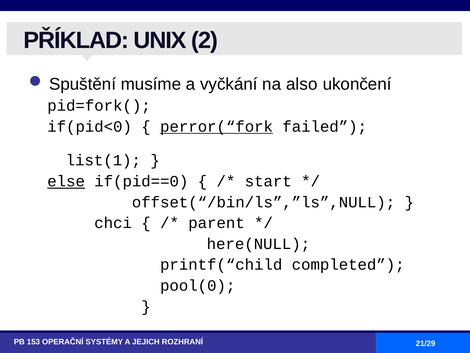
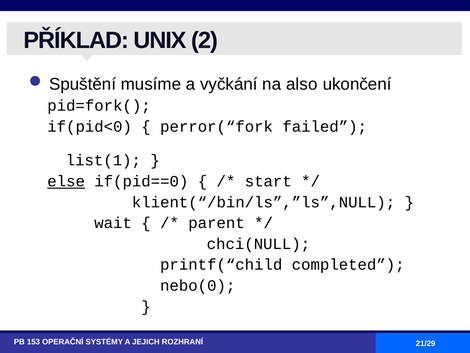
perror(“fork underline: present -> none (217, 126)
offset(“/bin/ls”,”ls”,NULL: offset(“/bin/ls”,”ls”,NULL -> klient(“/bin/ls”,”ls”,NULL (264, 202)
chci: chci -> wait (113, 223)
here(NULL: here(NULL -> chci(NULL (258, 244)
pool(0: pool(0 -> nebo(0 (198, 285)
